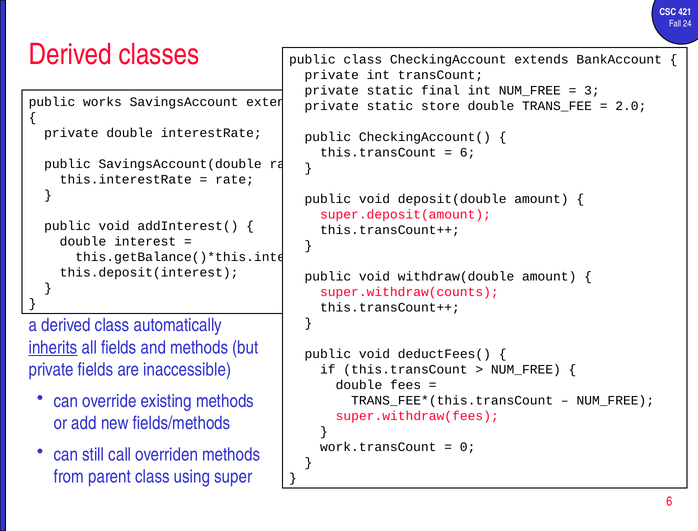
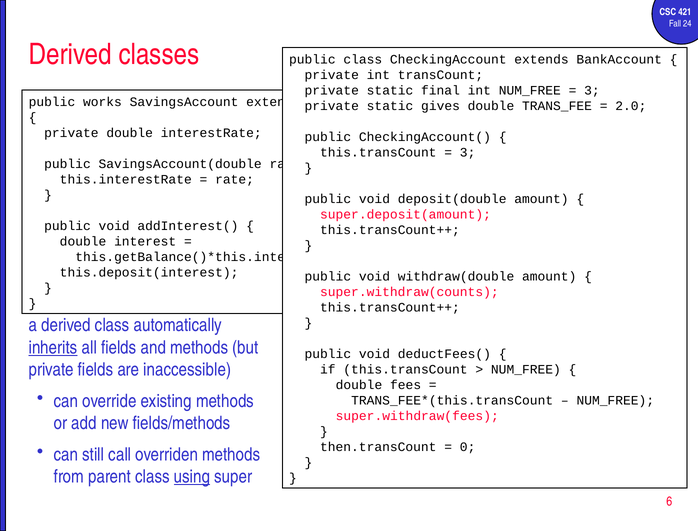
store: store -> gives (441, 106)
6: 6 -> 3 (468, 153)
work.transCount: work.transCount -> then.transCount (378, 448)
using underline: none -> present (192, 477)
